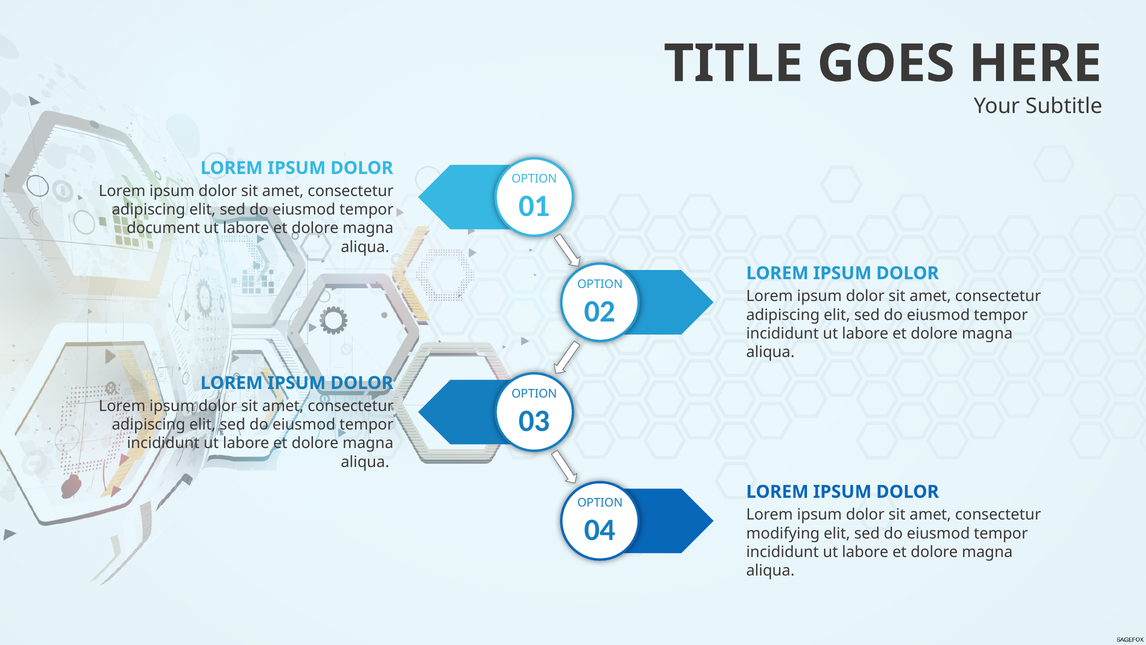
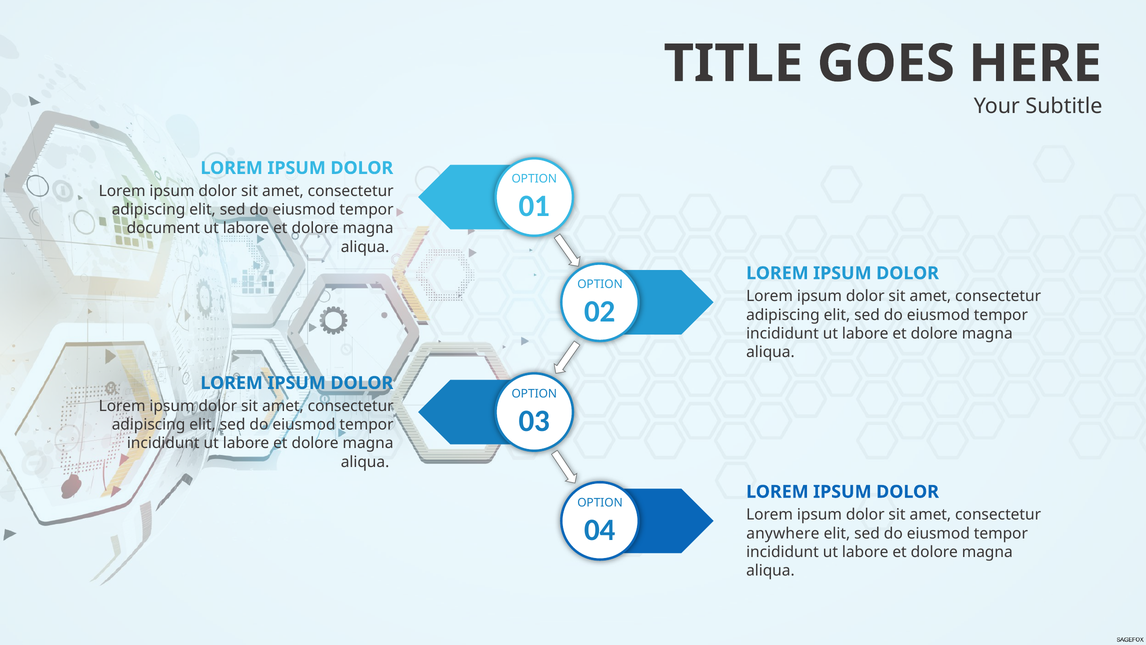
modifying: modifying -> anywhere (783, 533)
